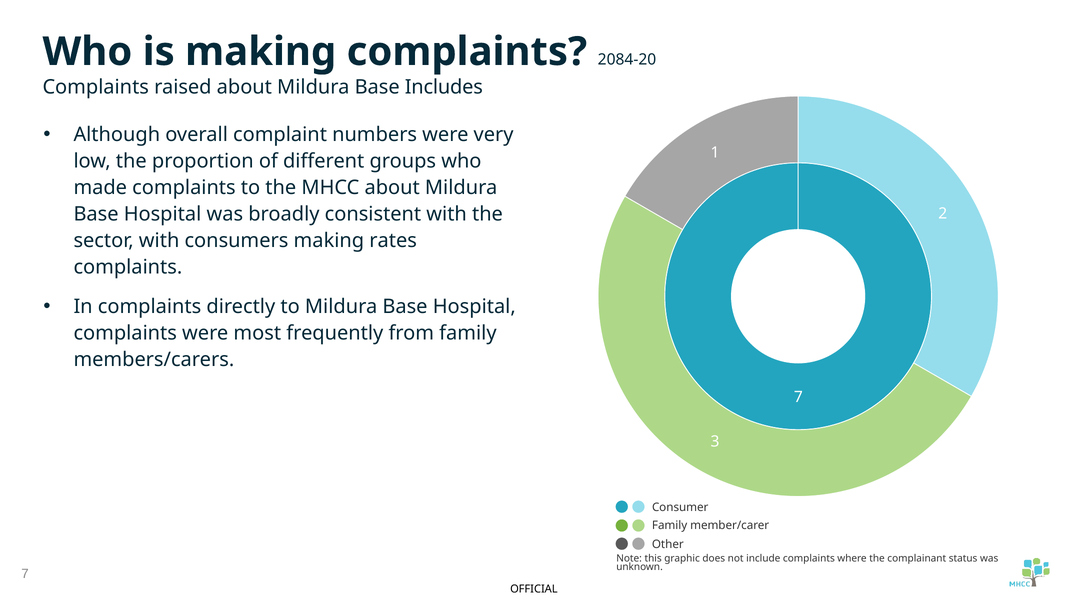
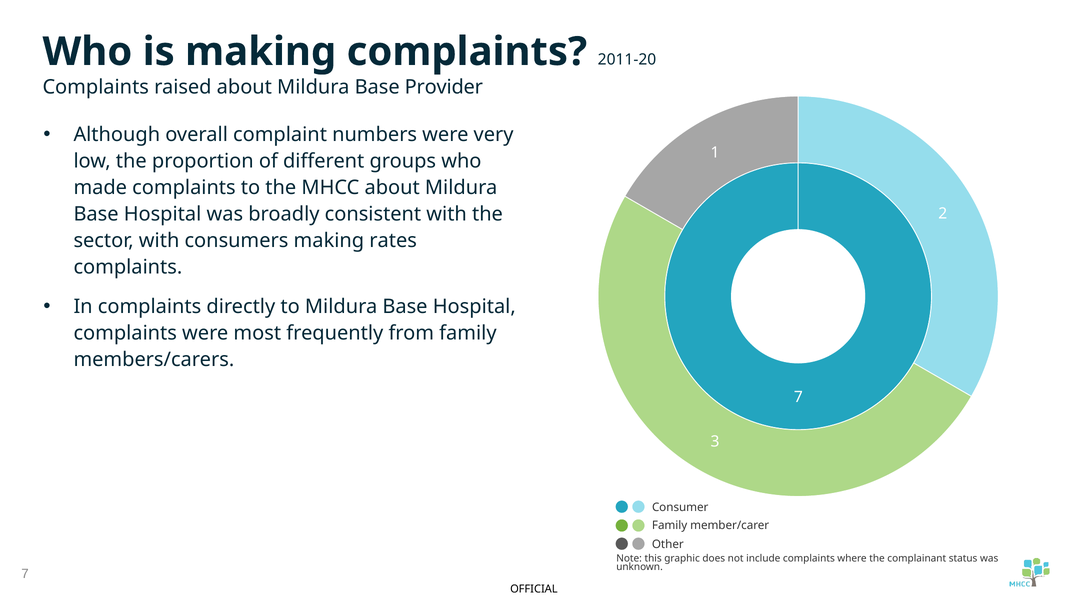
2084-20: 2084-20 -> 2011-20 (627, 60)
Includes: Includes -> Provider (444, 87)
